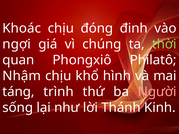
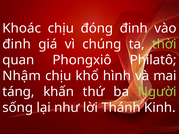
ngợi: ngợi -> đinh (17, 44)
trình: trình -> khấn (59, 92)
Người colour: pink -> light green (157, 92)
